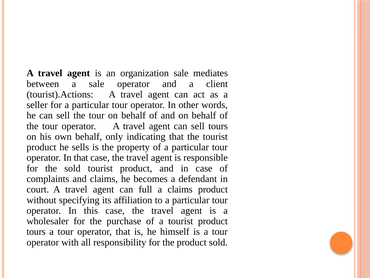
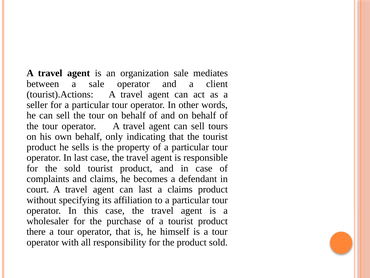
In that: that -> last (81, 157)
can full: full -> last (145, 189)
tours: tours -> there (36, 231)
